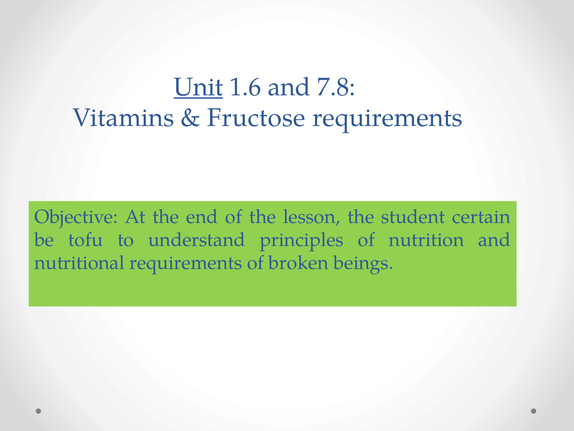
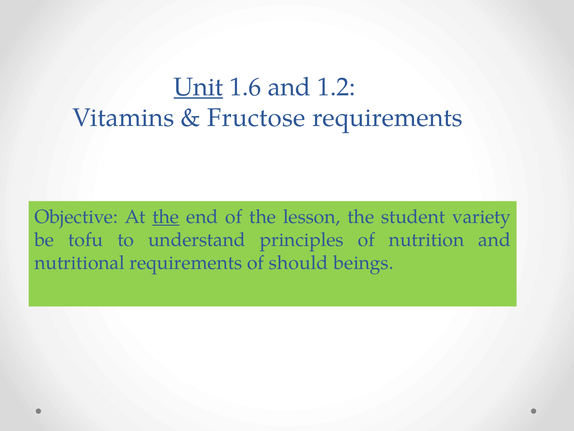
7.8: 7.8 -> 1.2 (336, 87)
the underline: none -> present (166, 217)
certain: certain -> variety (481, 217)
broken: broken -> should (299, 263)
